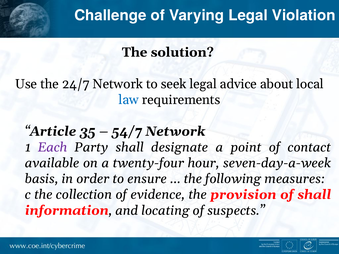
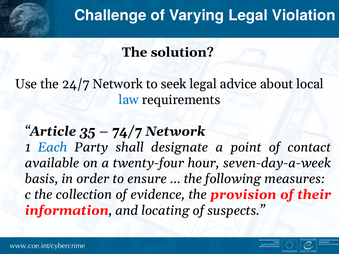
54/7: 54/7 -> 74/7 (127, 131)
Each colour: purple -> blue (53, 147)
of shall: shall -> their (314, 195)
